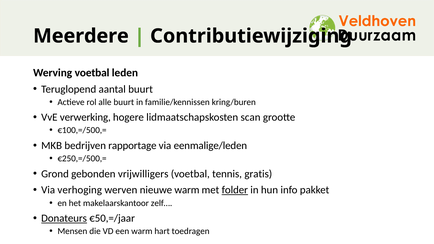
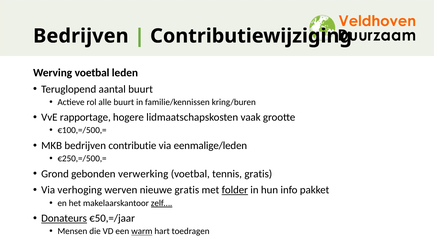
Meerdere: Meerdere -> Bedrijven (81, 36)
verwerking: verwerking -> rapportage (85, 117)
scan: scan -> vaak (251, 117)
rapportage: rapportage -> contributie (132, 146)
vrijwilligers: vrijwilligers -> verwerking (143, 174)
nieuwe warm: warm -> gratis (187, 190)
zelf… underline: none -> present (162, 203)
warm underline: none -> present (142, 231)
